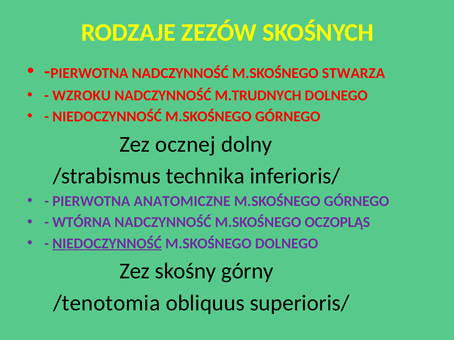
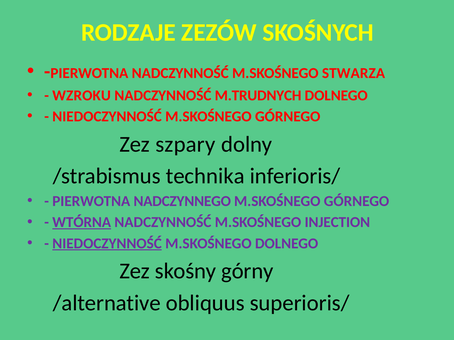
ocznej: ocznej -> szpary (185, 144)
ANATOMICZNE: ANATOMICZNE -> NADCZYNNEGO (182, 201)
WTÓRNA underline: none -> present (82, 223)
OCZOPLĄS: OCZOPLĄS -> INJECTION (337, 223)
/tenotomia: /tenotomia -> /alternative (107, 303)
